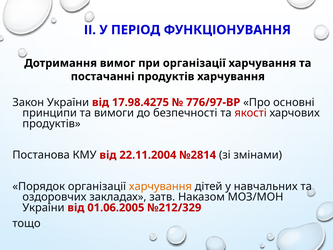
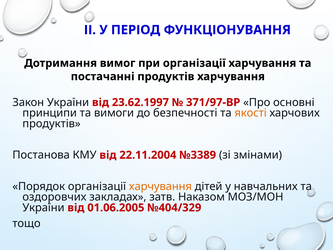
17.98.4275: 17.98.4275 -> 23.62.1997 (140, 102)
776/97-ВР: 776/97-ВР -> 371/97-ВР (213, 102)
якості colour: red -> orange (251, 113)
№2814: №2814 -> №3389 (198, 155)
№212/329: №212/329 -> №404/329 (174, 207)
